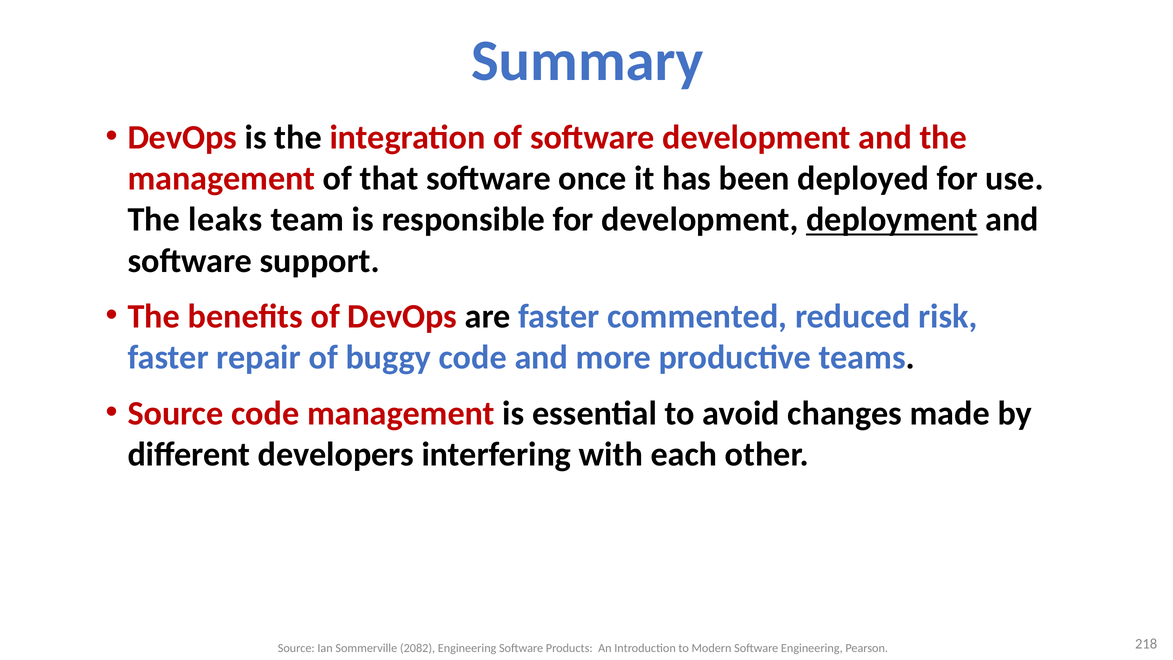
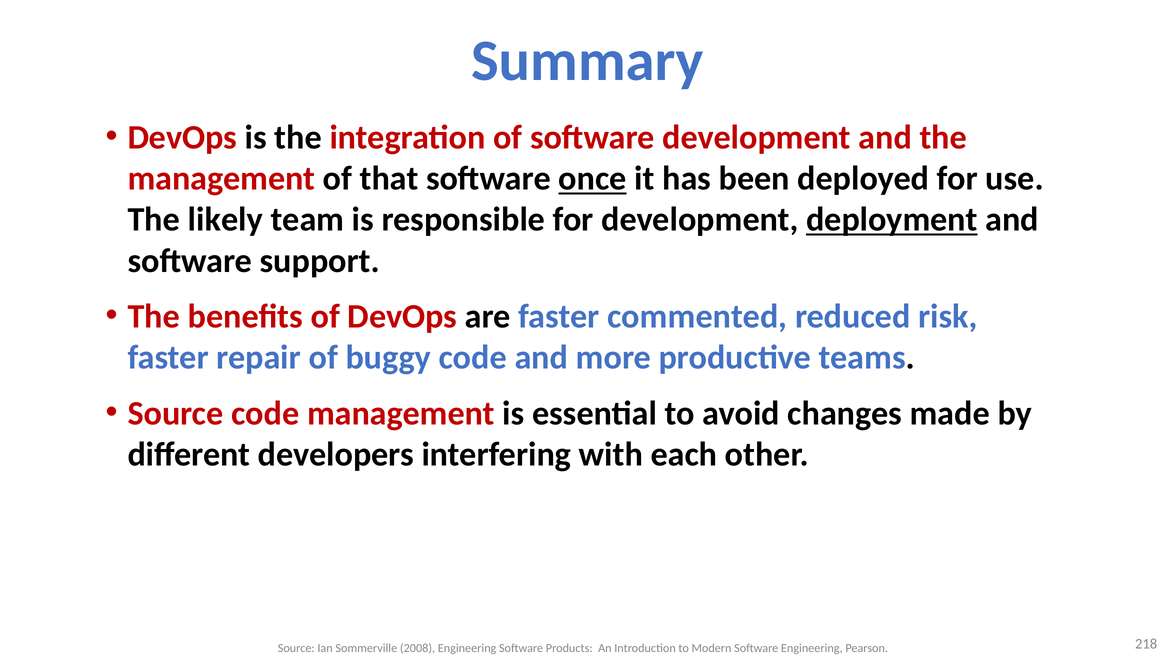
once underline: none -> present (592, 179)
leaks: leaks -> likely (225, 220)
2082: 2082 -> 2008 (418, 648)
